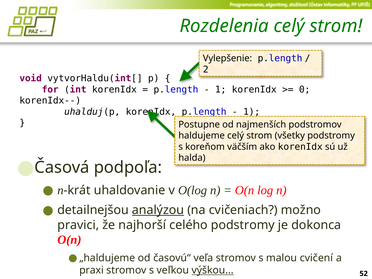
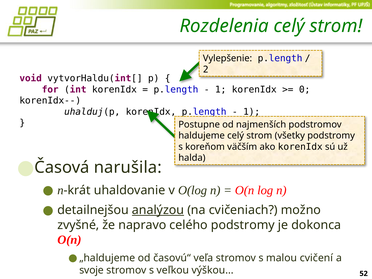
podpoľa: podpoľa -> narušila (128, 167)
pravici: pravici -> zvyšné (78, 225)
najhorší: najhorší -> napravo (142, 225)
praxi: praxi -> svoje (92, 270)
výškou underline: present -> none (213, 270)
